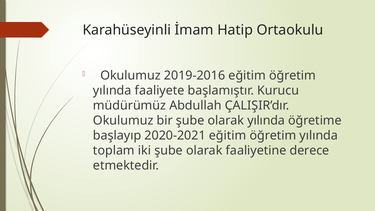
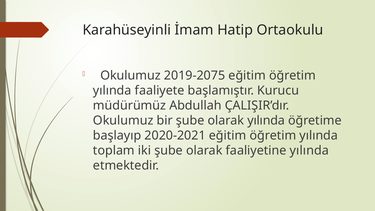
2019-2016: 2019-2016 -> 2019-2075 (195, 75)
faaliyetine derece: derece -> yılında (309, 150)
